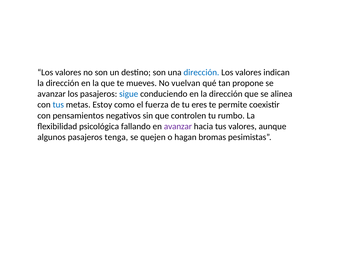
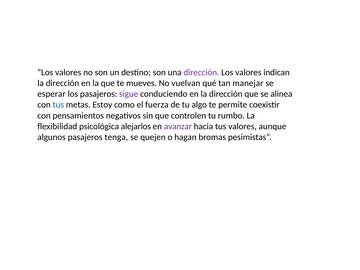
dirección colour: blue -> purple (201, 72)
propone: propone -> manejar (248, 83)
avanzar: avanzar -> esperar (52, 94)
sigue colour: blue -> purple (129, 94)
eres: eres -> algo (199, 105)
fallando: fallando -> alejarlos (136, 126)
